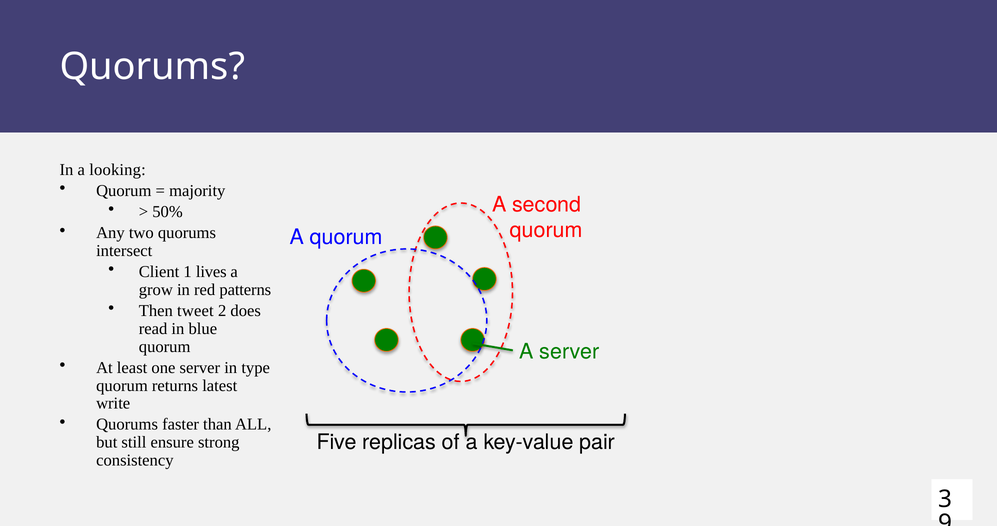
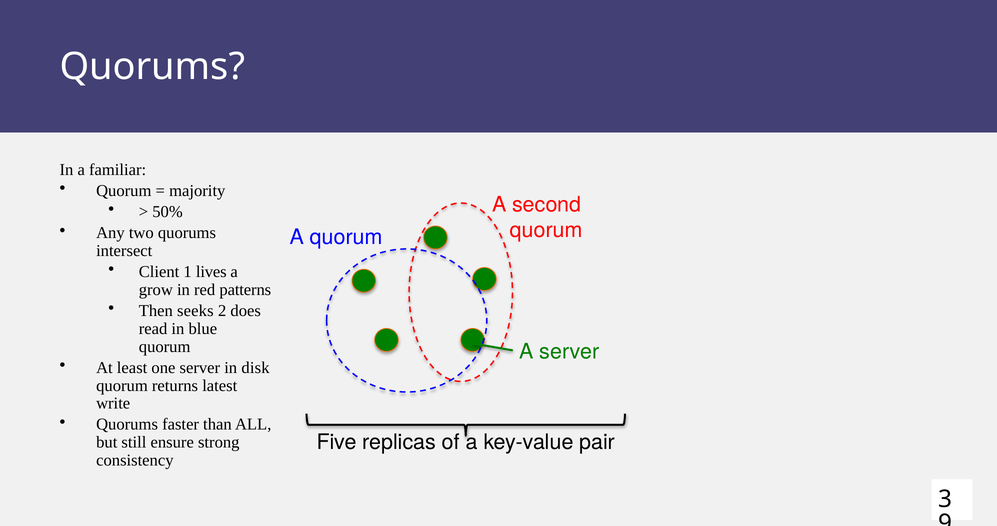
looking: looking -> familiar (118, 170)
tweet: tweet -> seeks (195, 311)
type: type -> disk (256, 368)
